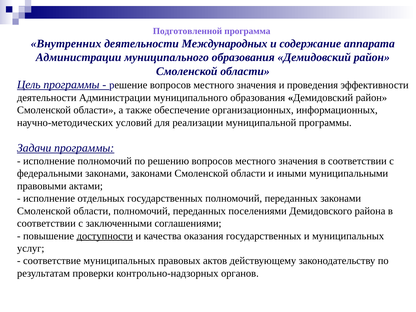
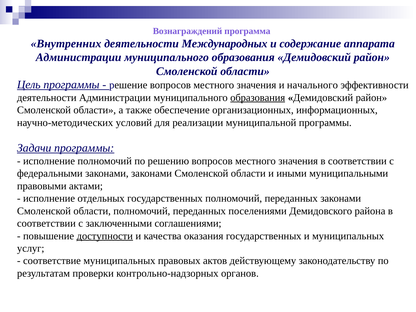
Подготовленной: Подготовленной -> Вознаграждений (187, 31)
проведения: проведения -> начального (312, 85)
образования underline: none -> present (258, 98)
